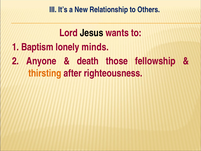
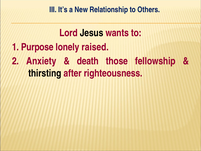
Baptism: Baptism -> Purpose (37, 47)
minds: minds -> raised (95, 47)
Anyone: Anyone -> Anxiety (41, 61)
thirsting colour: orange -> black (45, 73)
